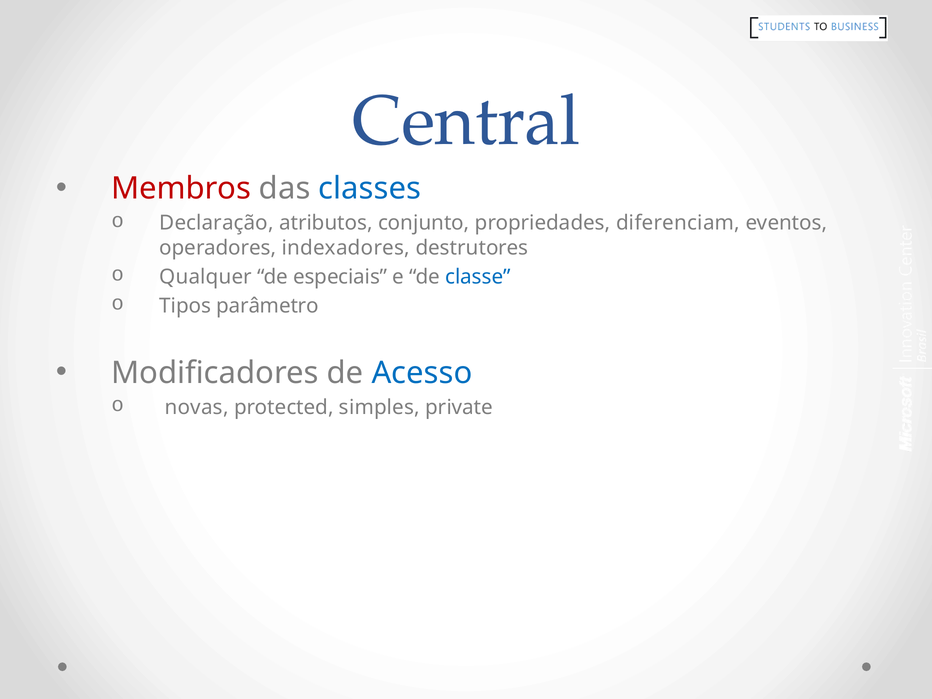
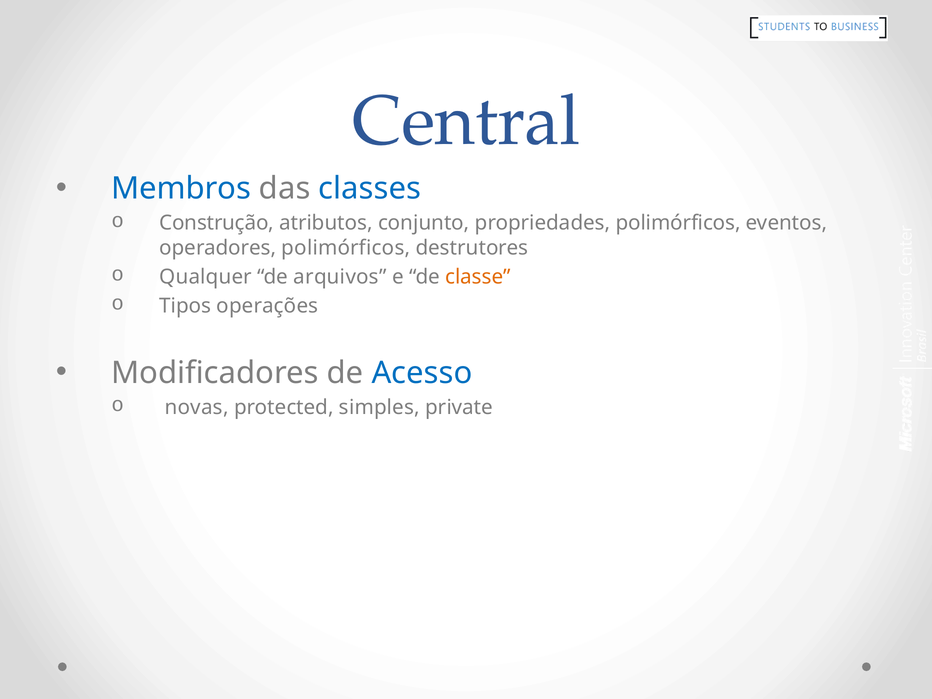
Membros colour: red -> blue (181, 189)
Declaração: Declaração -> Construção (217, 223)
propriedades diferenciam: diferenciam -> polimórficos (678, 223)
operadores indexadores: indexadores -> polimórficos (346, 248)
especiais: especiais -> arquivos (340, 277)
classe colour: blue -> orange (478, 277)
parâmetro: parâmetro -> operações (267, 306)
